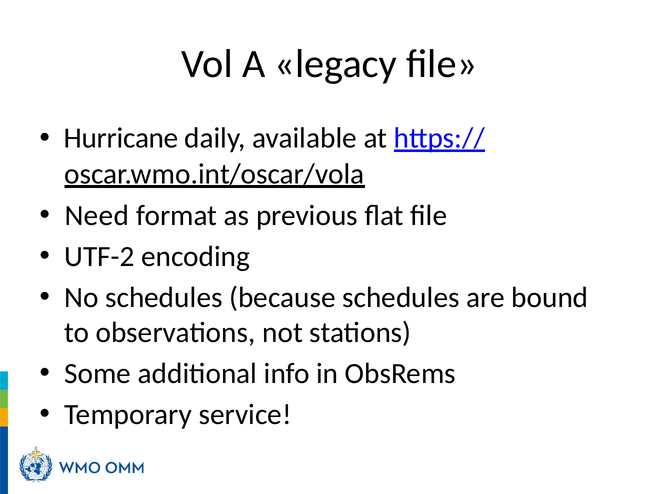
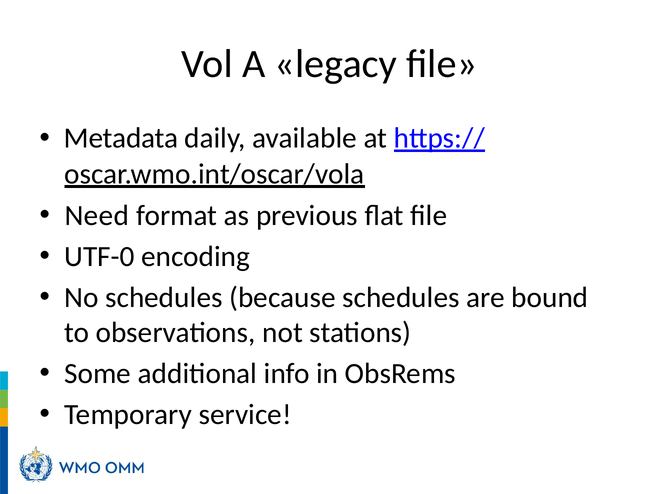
Hurricane: Hurricane -> Metadata (121, 138)
UTF-2: UTF-2 -> UTF-0 (99, 257)
